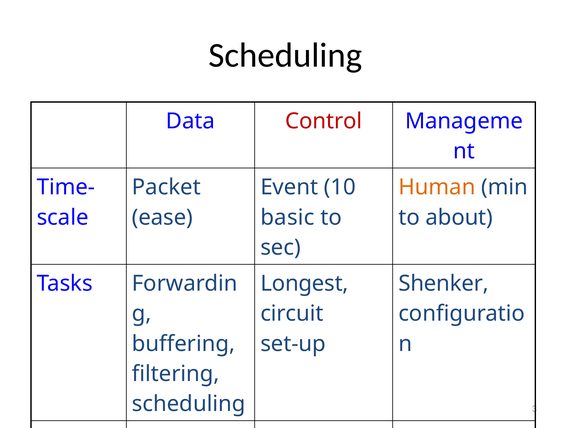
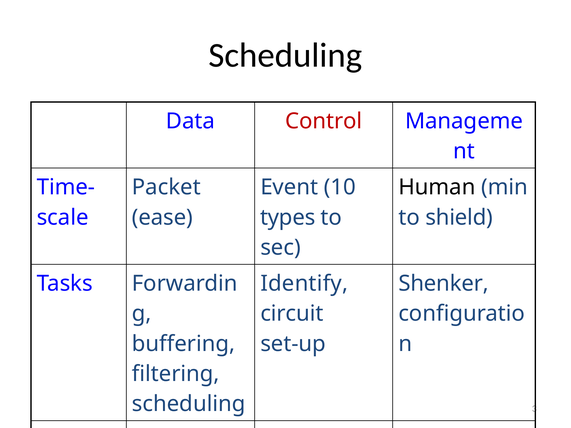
Human colour: orange -> black (437, 187)
basic: basic -> types (288, 217)
about: about -> shield (459, 217)
Longest: Longest -> Identify (304, 284)
